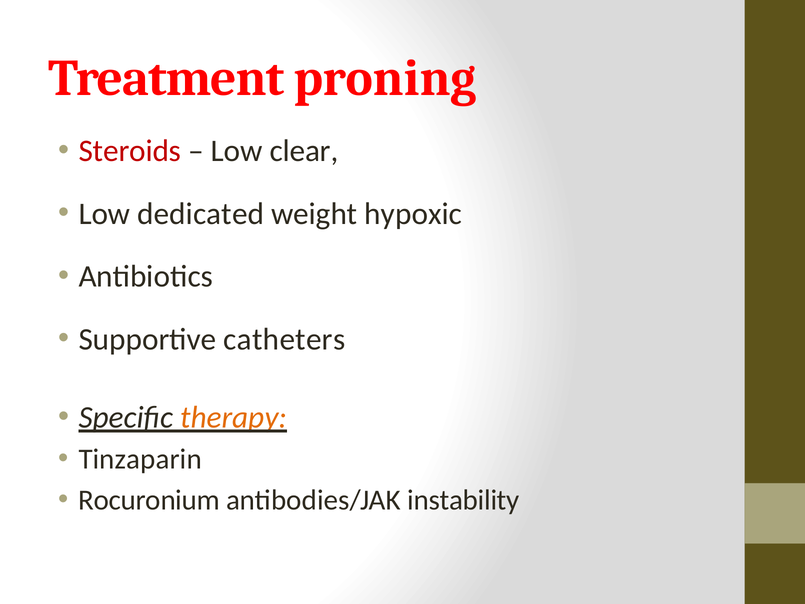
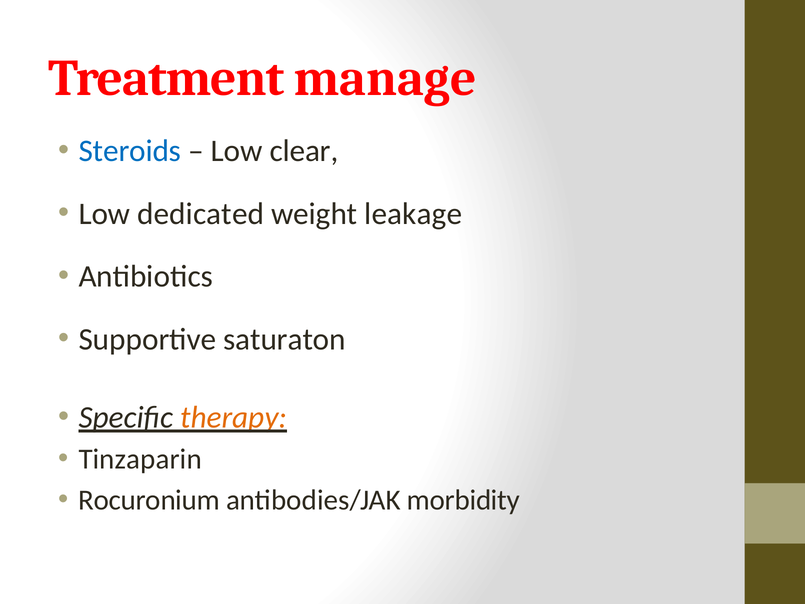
proning: proning -> manage (385, 78)
Steroids colour: red -> blue (130, 151)
hypoxic: hypoxic -> leakage (413, 214)
catheters: catheters -> saturaton (285, 339)
instability: instability -> morbidity (463, 500)
